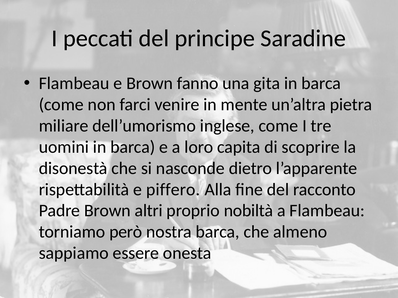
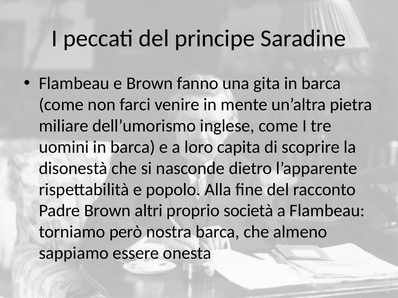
piffero: piffero -> popolo (173, 190)
nobiltà: nobiltà -> società (249, 211)
